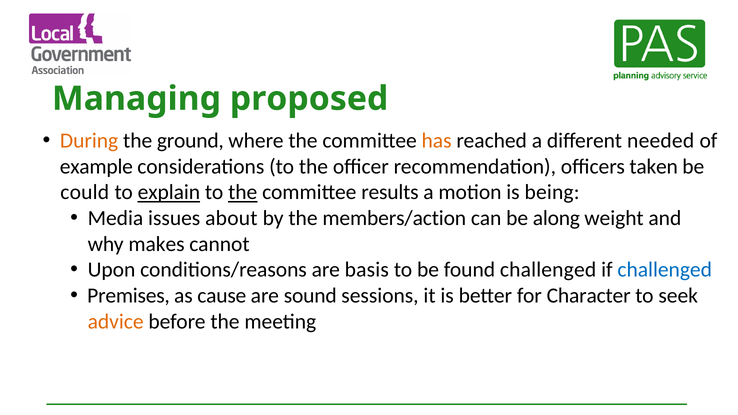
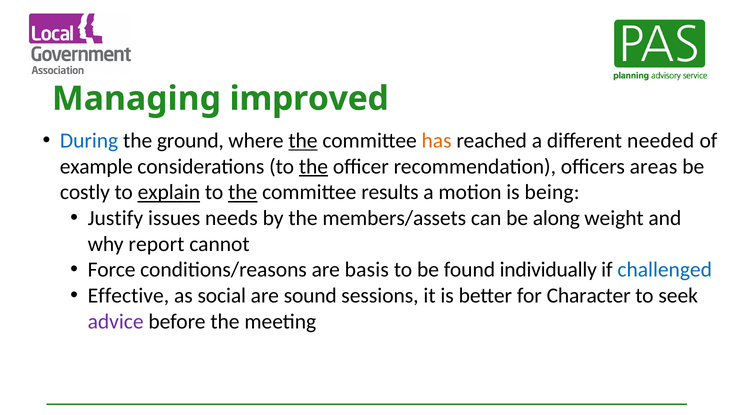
proposed: proposed -> improved (309, 99)
During colour: orange -> blue (89, 141)
the underline: none -> present (303, 141)
the underline: none -> present (313, 167)
taken: taken -> areas (654, 167)
could: could -> costly (85, 192)
Media: Media -> Justify (115, 218)
about: about -> needs (231, 218)
members/action: members/action -> members/assets (394, 218)
makes: makes -> report (156, 244)
Upon: Upon -> Force (112, 270)
found challenged: challenged -> individually (548, 270)
Premises: Premises -> Effective (128, 296)
cause: cause -> social (222, 296)
advice colour: orange -> purple (116, 322)
